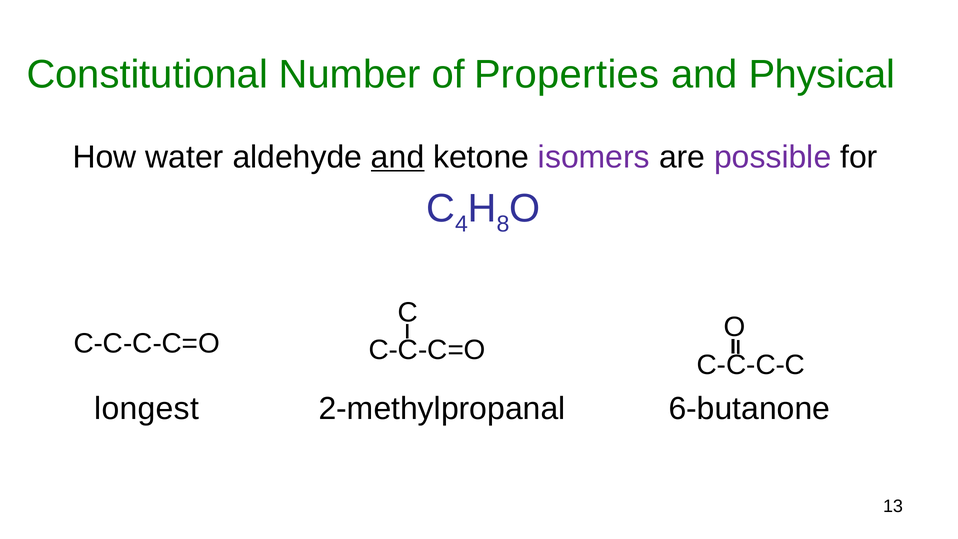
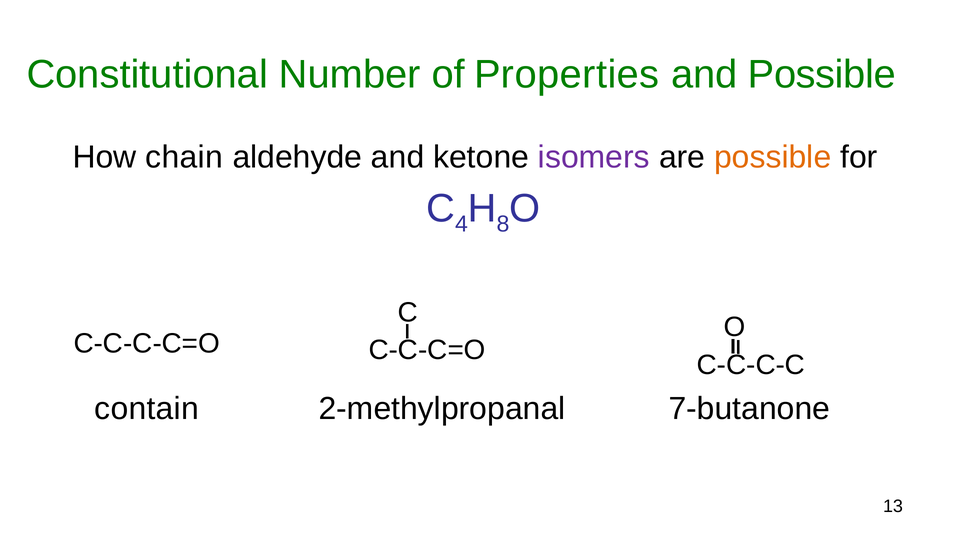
and Physical: Physical -> Possible (822, 75)
water: water -> chain (184, 157)
and underline: present -> none (398, 157)
possible colour: purple -> orange (773, 157)
longest: longest -> contain (147, 409)
6-butanone: 6-butanone -> 7-butanone (749, 409)
